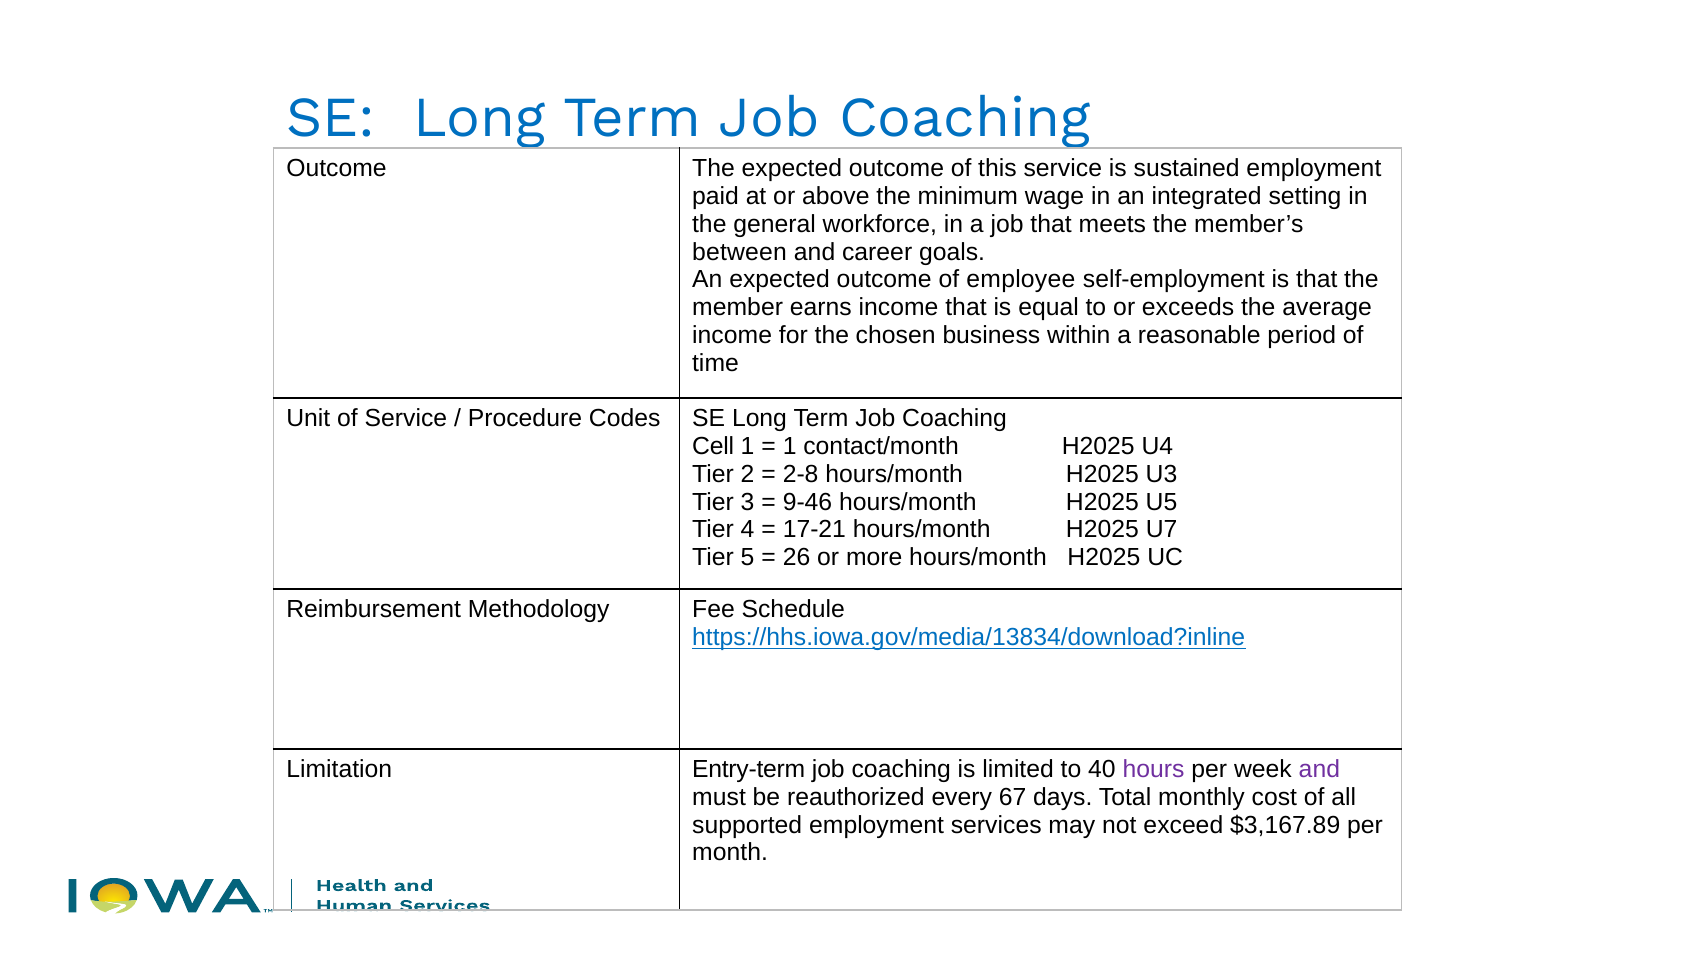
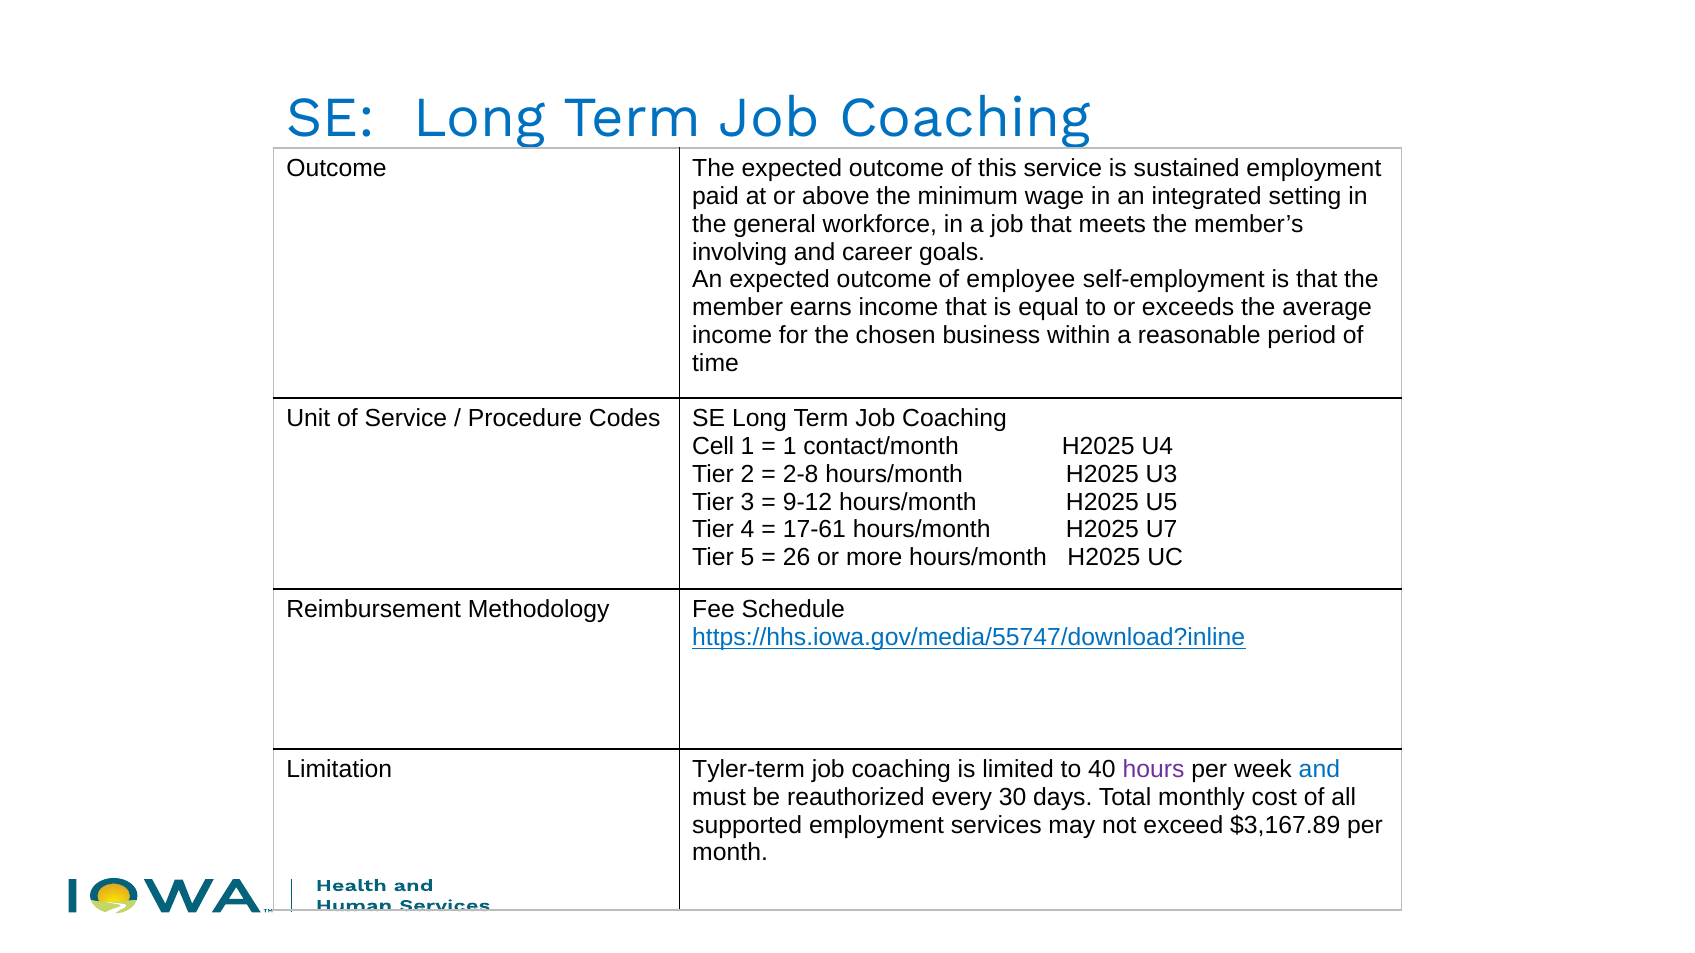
between: between -> involving (740, 252)
9-46: 9-46 -> 9-12 (807, 502)
17-21: 17-21 -> 17-61 (814, 530)
https://hhs.iowa.gov/media/13834/download?inline: https://hhs.iowa.gov/media/13834/download?inline -> https://hhs.iowa.gov/media/55747/download?inline (969, 638)
Entry-term: Entry-term -> Tyler-term (749, 770)
and colour: purple -> blue (1319, 770)
67: 67 -> 30 (1013, 798)
